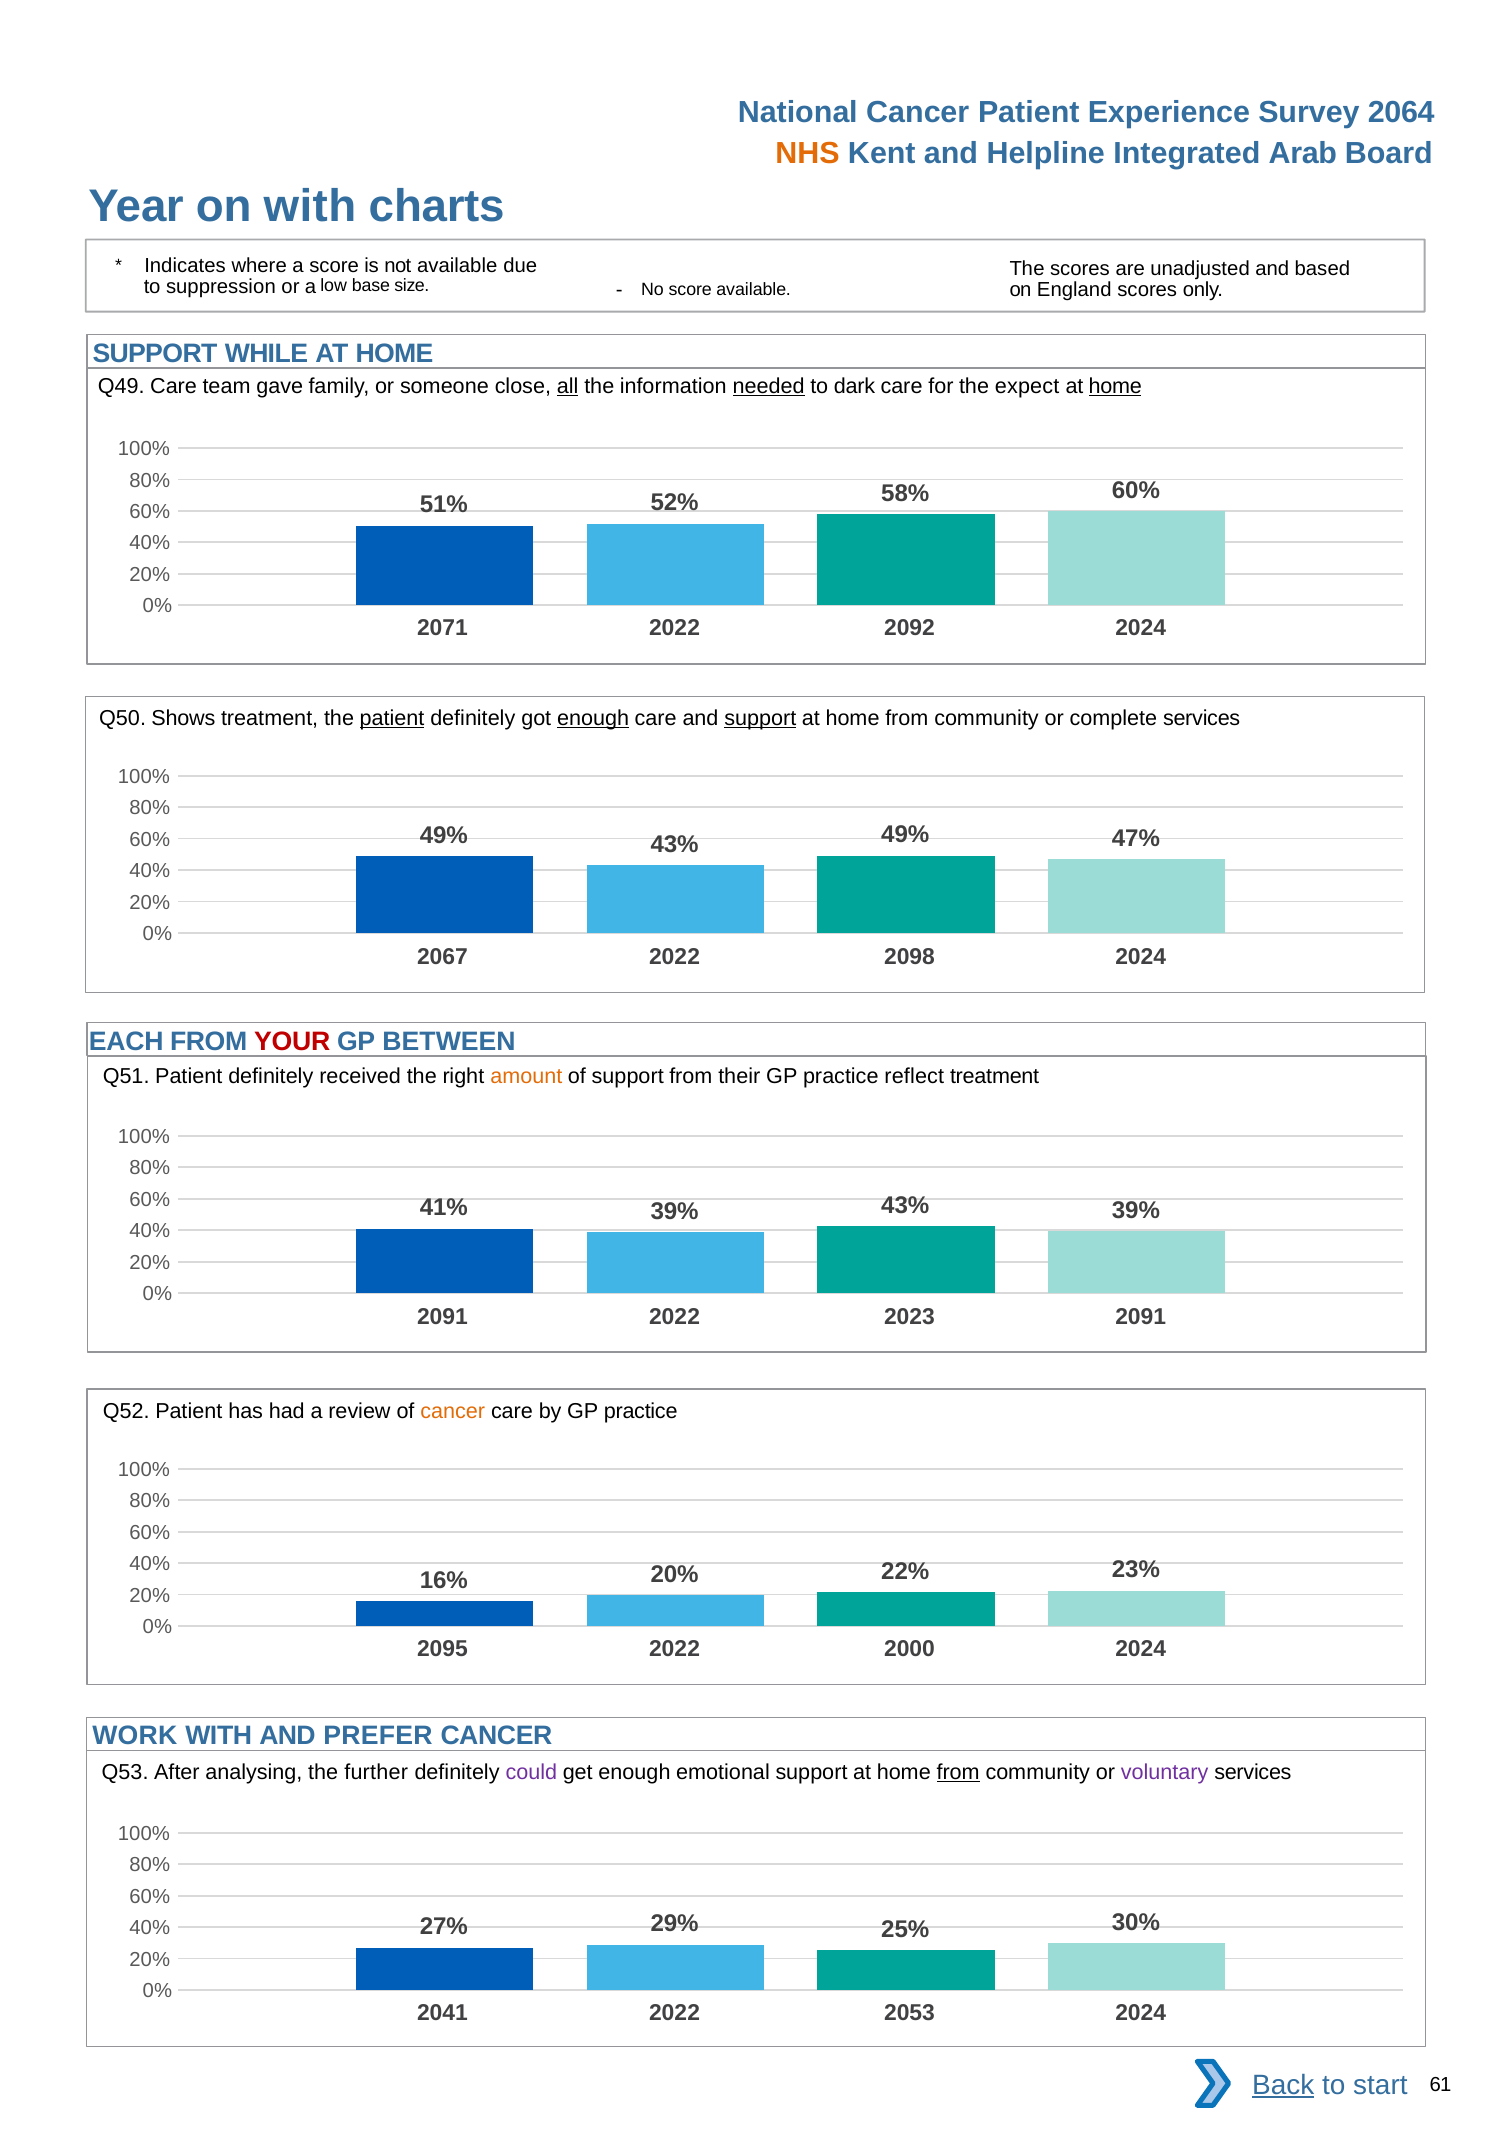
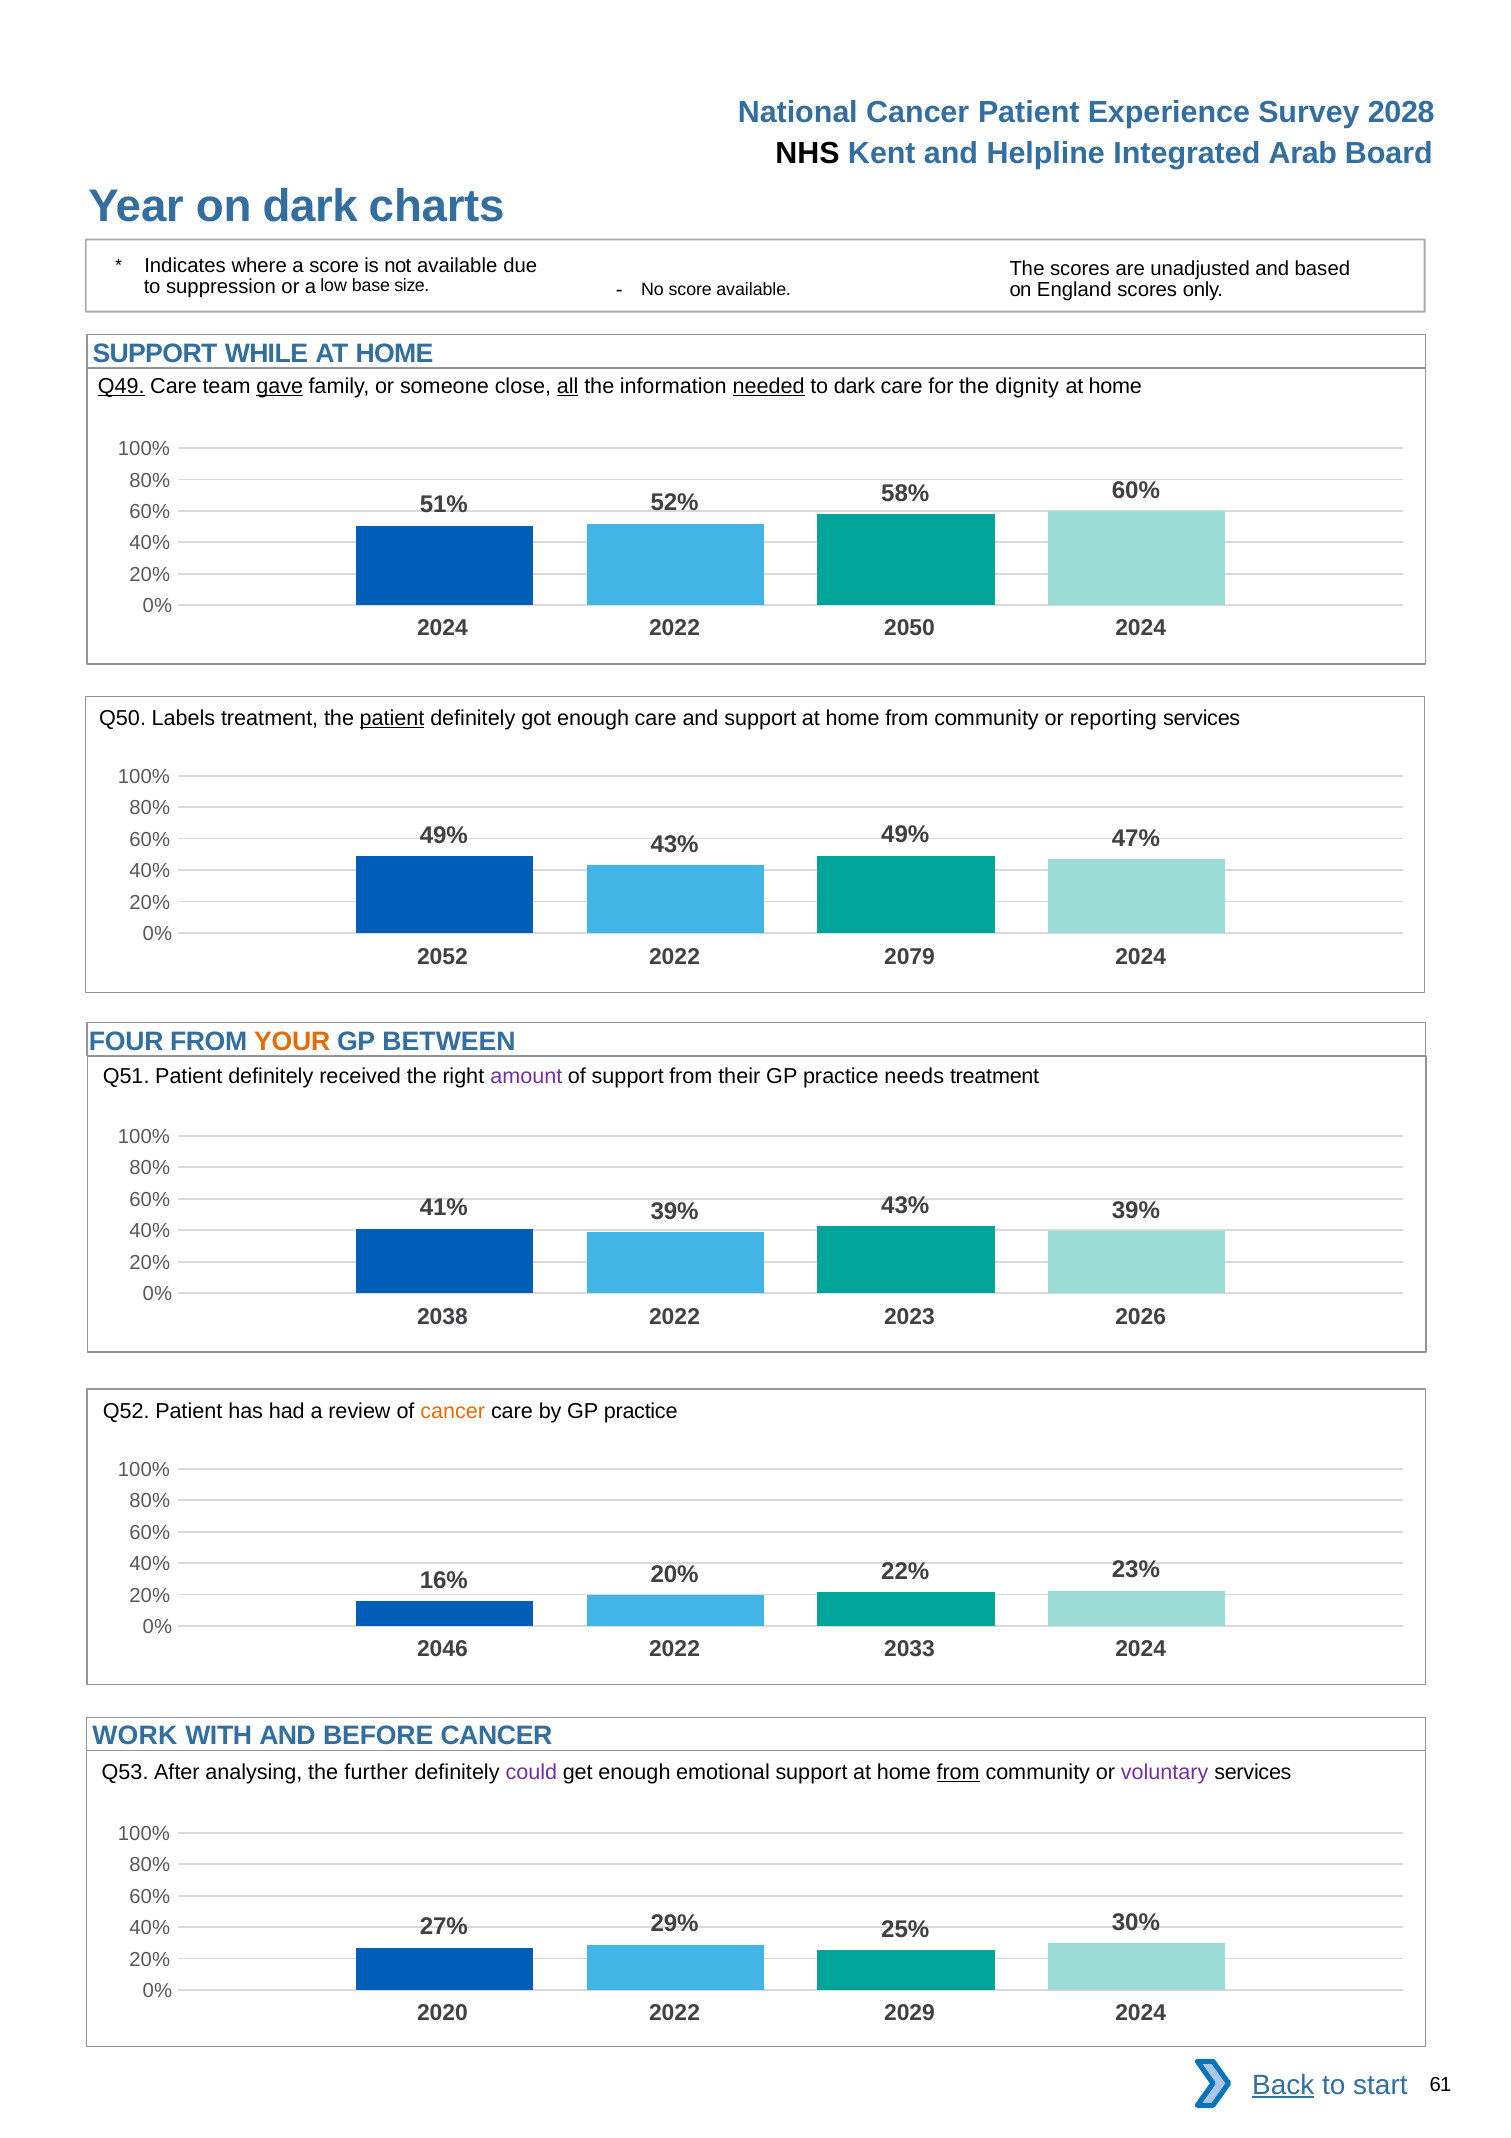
2064: 2064 -> 2028 (1401, 113)
NHS colour: orange -> black (808, 154)
on with: with -> dark (310, 206)
Q49 underline: none -> present (121, 386)
gave underline: none -> present (280, 386)
expect: expect -> dignity (1027, 386)
home underline: present -> none (1115, 386)
2071: 2071 -> 2024 (442, 629)
2092: 2092 -> 2050 (909, 629)
Shows: Shows -> Labels (183, 718)
enough underline: present -> none (593, 718)
support underline: present -> none (760, 718)
complete: complete -> reporting (1113, 718)
2067: 2067 -> 2052 (442, 957)
2098: 2098 -> 2079 (909, 957)
EACH: EACH -> FOUR (126, 1042)
YOUR colour: red -> orange (292, 1042)
amount colour: orange -> purple (526, 1077)
reflect: reflect -> needs (914, 1077)
2091: 2091 -> 2038 (442, 1317)
2023 2091: 2091 -> 2026 (1141, 1317)
2095: 2095 -> 2046 (442, 1650)
2000: 2000 -> 2033 (909, 1650)
PREFER: PREFER -> BEFORE (378, 1736)
2041: 2041 -> 2020 (442, 2014)
2053: 2053 -> 2029 (909, 2014)
